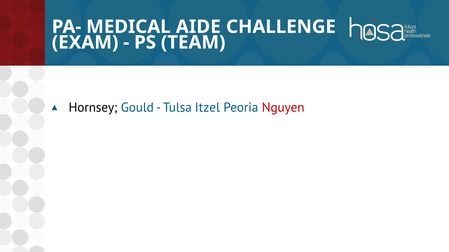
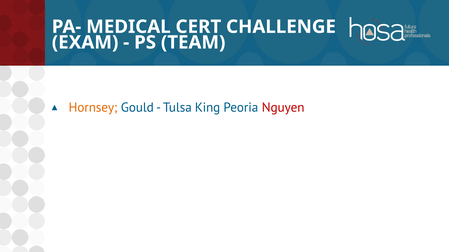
AIDE: AIDE -> CERT (198, 27)
Hornsey colour: black -> orange (93, 108)
Itzel: Itzel -> King (207, 108)
